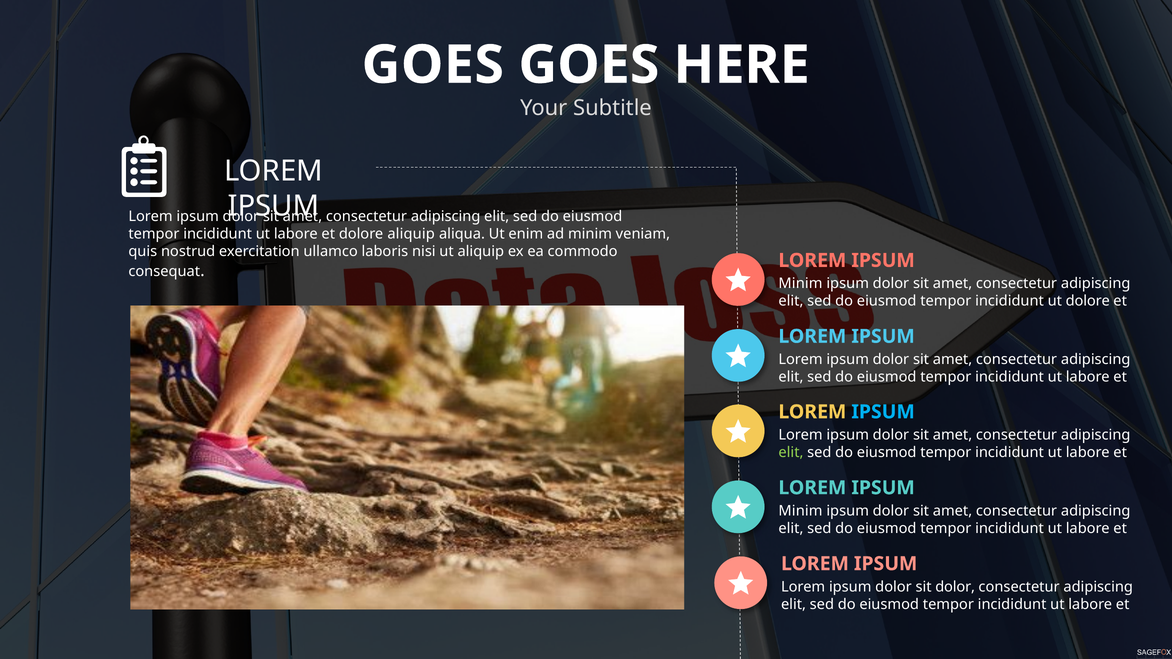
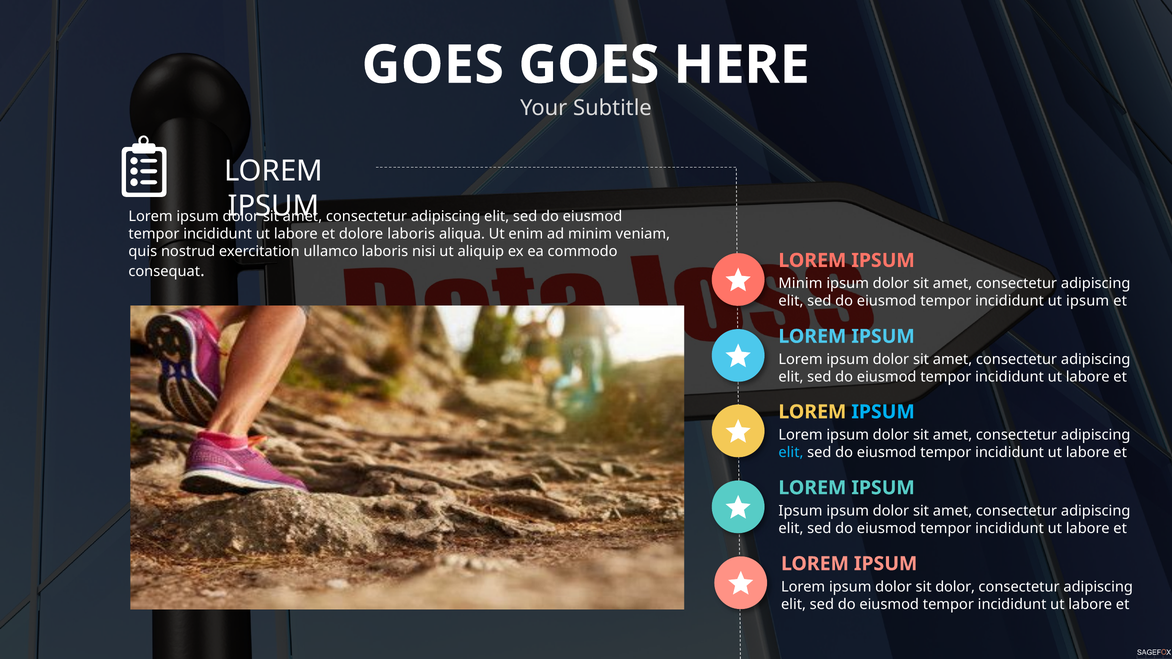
dolore aliquip: aliquip -> laboris (411, 234)
ut dolore: dolore -> ipsum (1088, 301)
elit colour: light green -> light blue (791, 453)
Minim: Minim -> Ipsum (800, 511)
